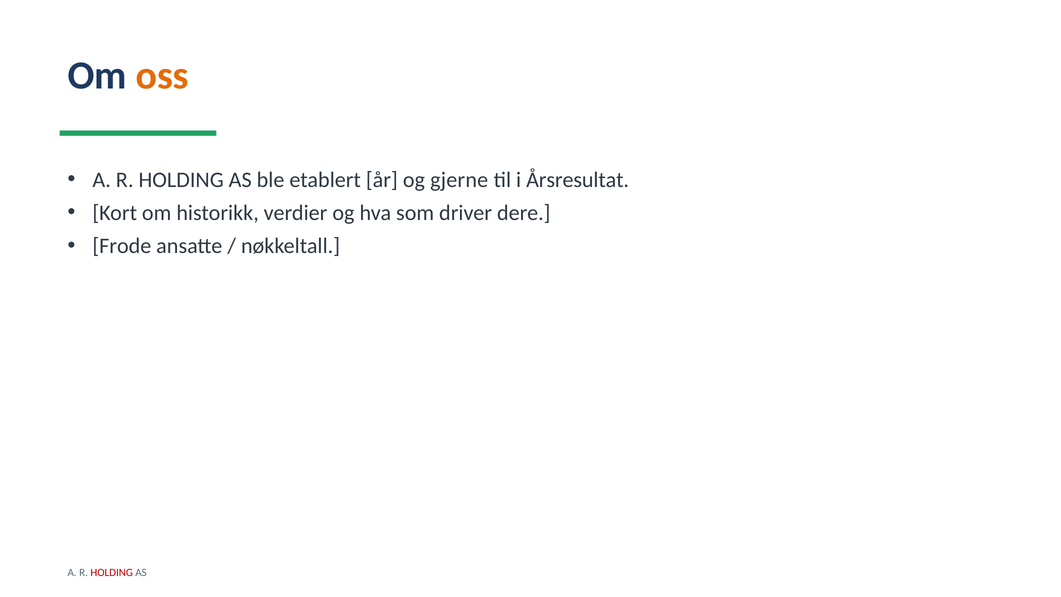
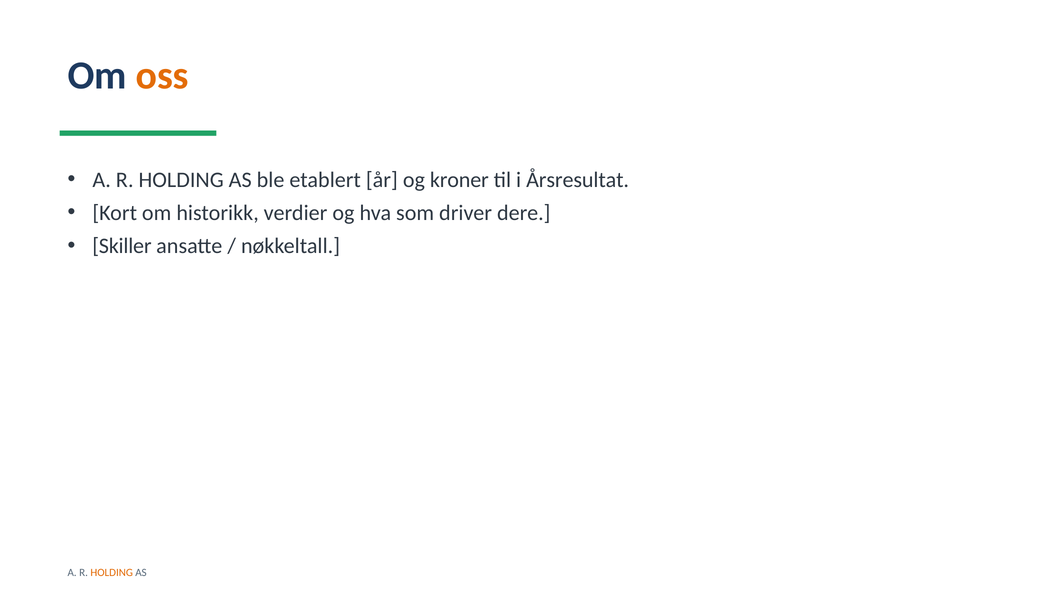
gjerne: gjerne -> kroner (459, 180)
Frode: Frode -> Skiller (122, 246)
HOLDING colour: red -> orange (112, 573)
